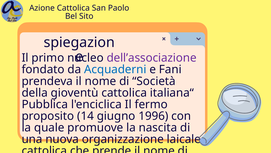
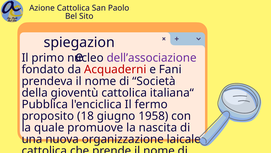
Acquaderni colour: blue -> red (115, 69)
14: 14 -> 18 (85, 116)
1996: 1996 -> 1958 (153, 116)
